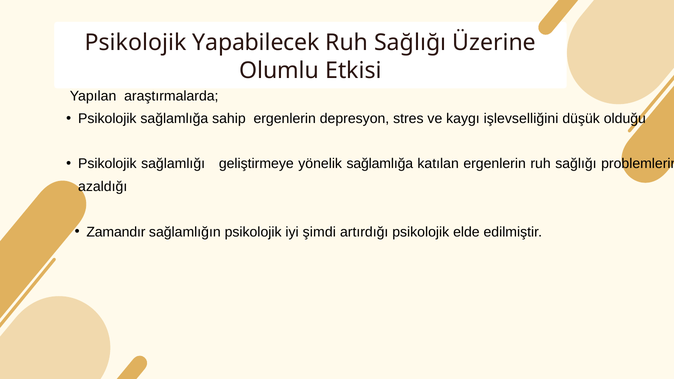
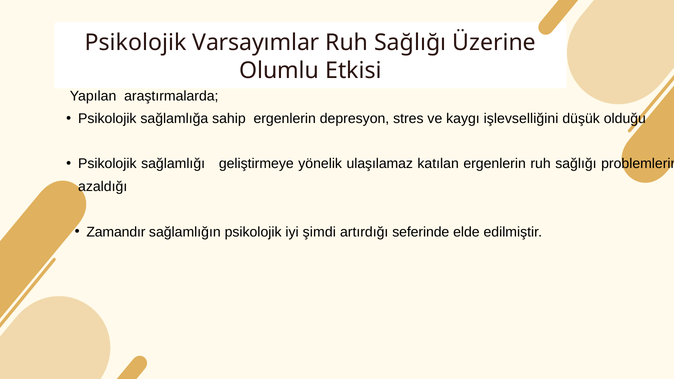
Yapabilecek: Yapabilecek -> Varsayımlar (256, 43)
yönelik sağlamlığa: sağlamlığa -> ulaşılamaz (380, 164)
artırdığı psikolojik: psikolojik -> seferinde (421, 232)
